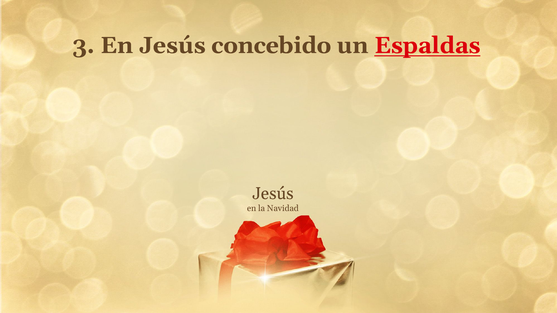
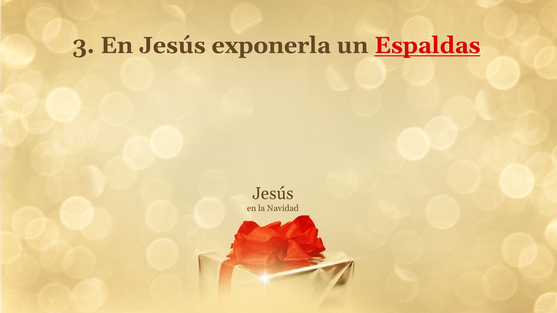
concebido: concebido -> exponerla (271, 45)
